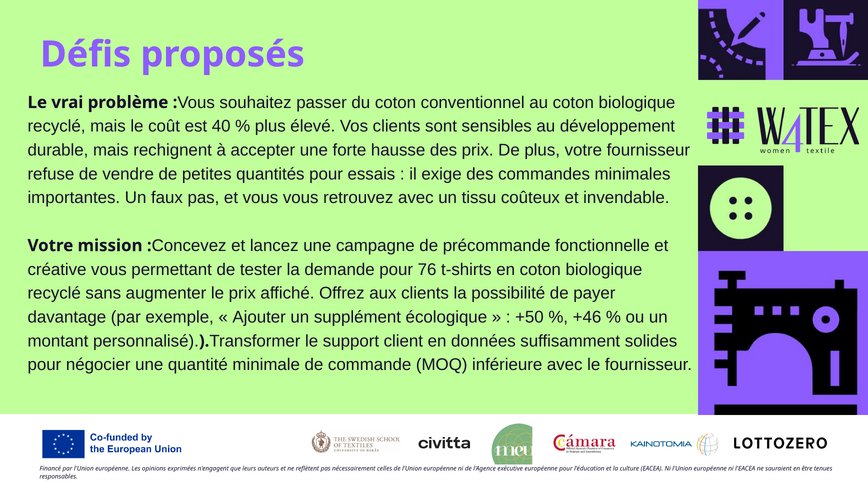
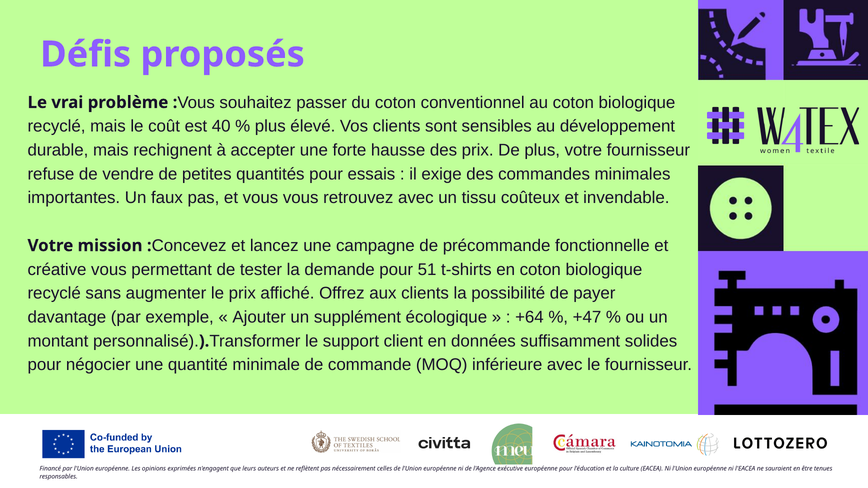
76: 76 -> 51 (427, 270)
+50: +50 -> +64 (529, 317)
+46: +46 -> +47 (587, 317)
